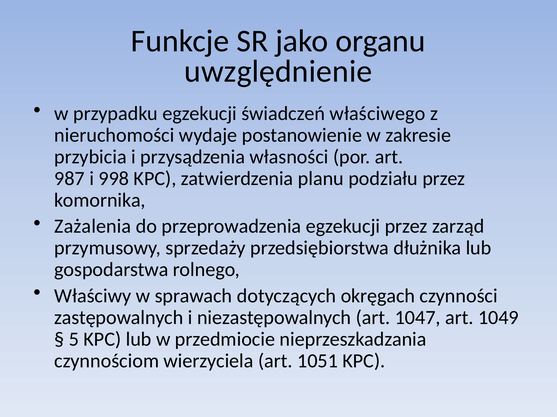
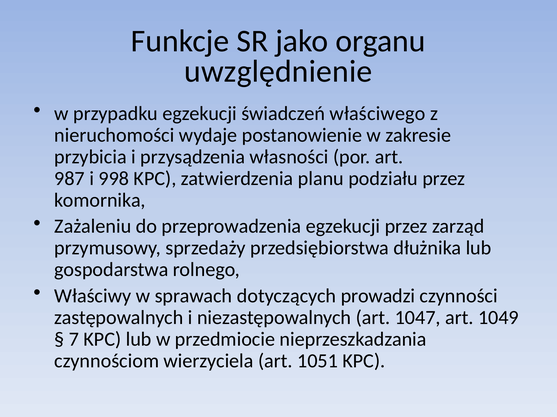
Zażalenia: Zażalenia -> Zażaleniu (93, 227)
okręgach: okręgach -> prowadzi (378, 296)
5: 5 -> 7 (74, 340)
